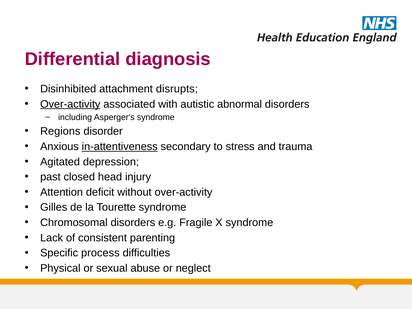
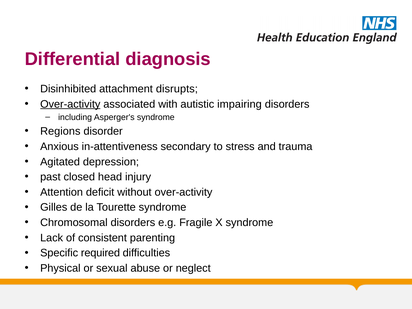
abnormal: abnormal -> impairing (240, 104)
in-attentiveness underline: present -> none (120, 147)
process: process -> required (100, 253)
